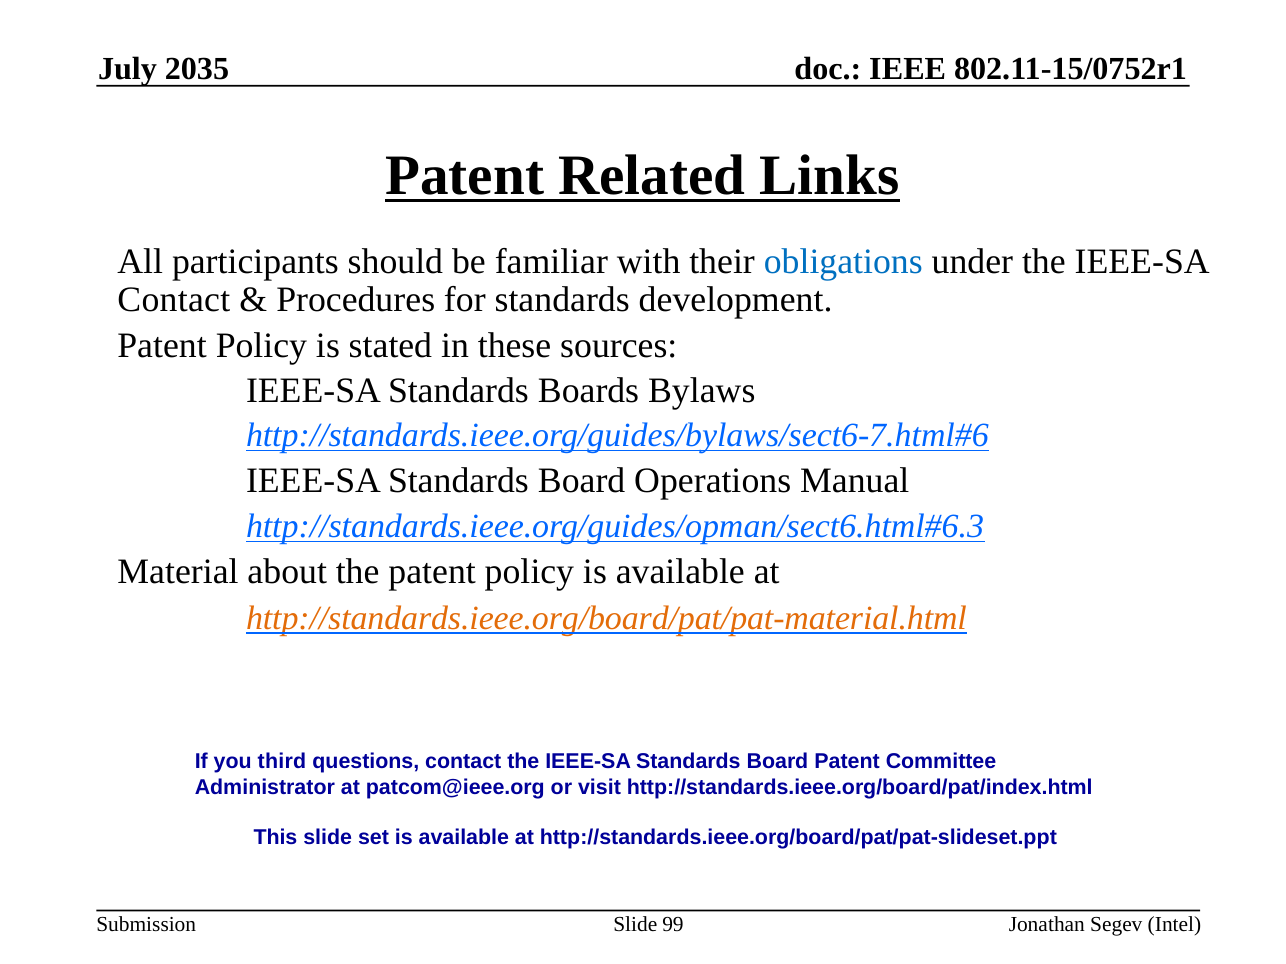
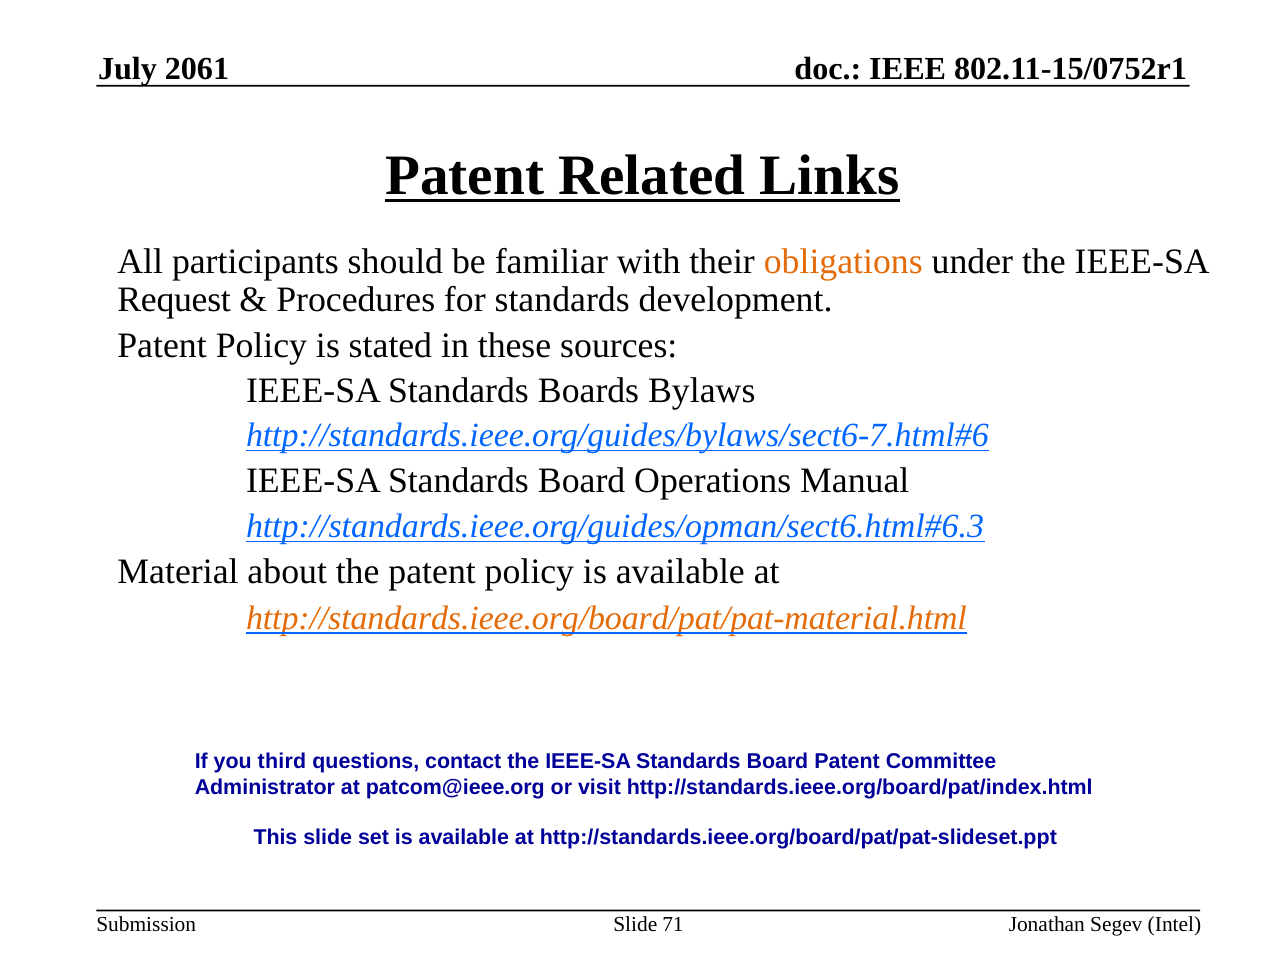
2035: 2035 -> 2061 (197, 69)
obligations colour: blue -> orange (843, 261)
Contact: Contact -> Request (174, 300)
99: 99 -> 71 (673, 925)
